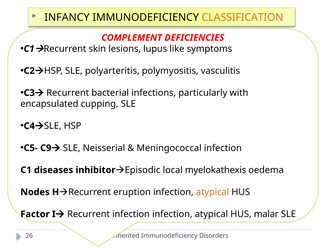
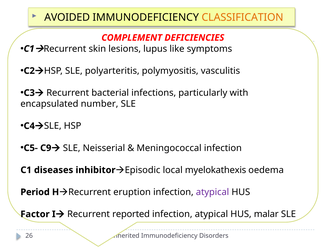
INFANCY: INFANCY -> AVOIDED (67, 18)
cupping: cupping -> number (100, 104)
Nodes: Nodes -> Period (35, 192)
atypical colour: orange -> purple (213, 192)
Recurrent infection: infection -> reported (131, 214)
